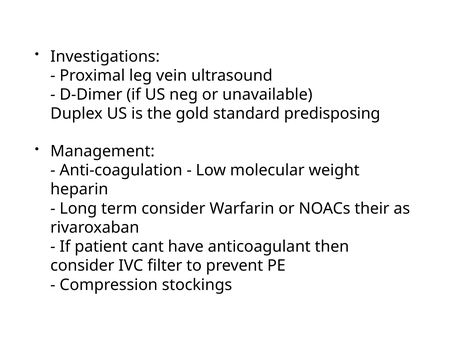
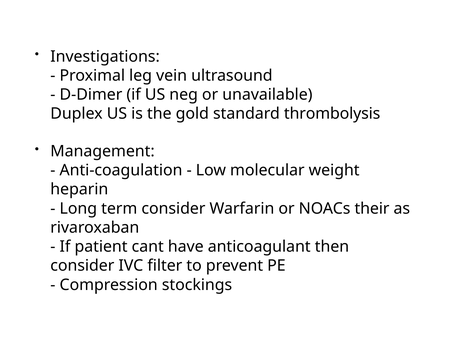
predisposing: predisposing -> thrombolysis (332, 114)
